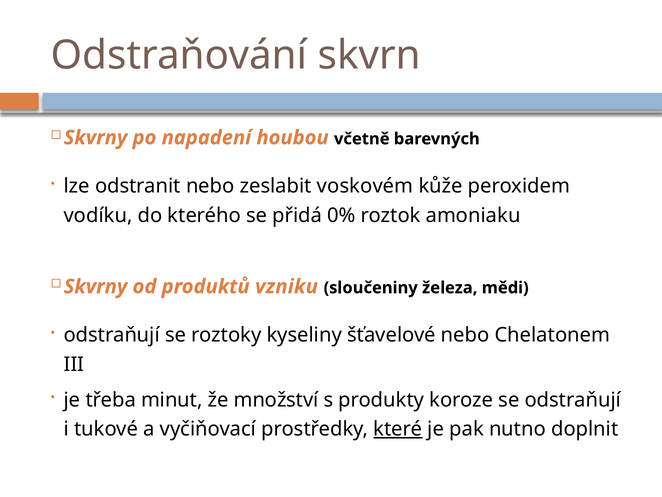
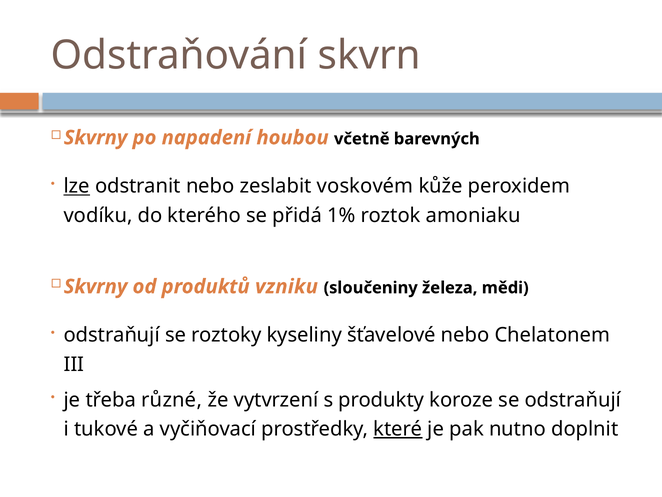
lze underline: none -> present (77, 186)
0%: 0% -> 1% (342, 215)
minut: minut -> různé (172, 400)
množství: množství -> vytvrzení (276, 400)
